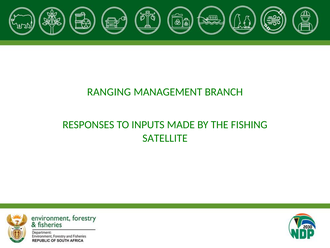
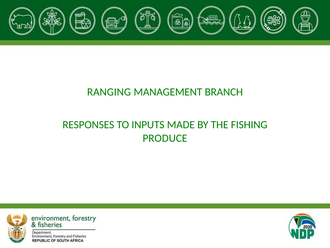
SATELLITE: SATELLITE -> PRODUCE (165, 138)
